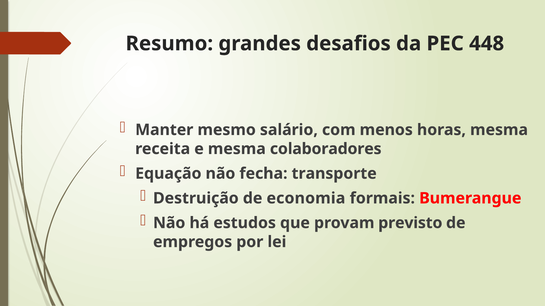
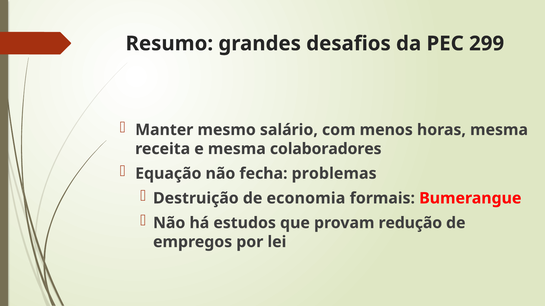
448: 448 -> 299 (487, 44)
transporte: transporte -> problemas (334, 174)
previsto: previsto -> redução (410, 223)
